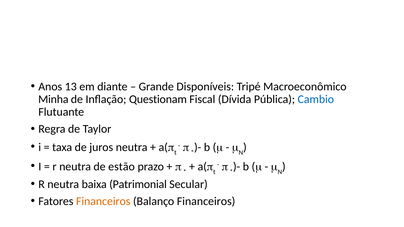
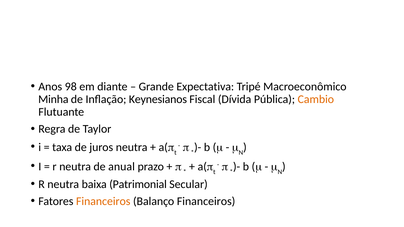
13: 13 -> 98 (71, 87)
Disponíveis: Disponíveis -> Expectativa (205, 87)
Questionam: Questionam -> Keynesianos (158, 99)
Cambio colour: blue -> orange (316, 99)
estão: estão -> anual (122, 167)
